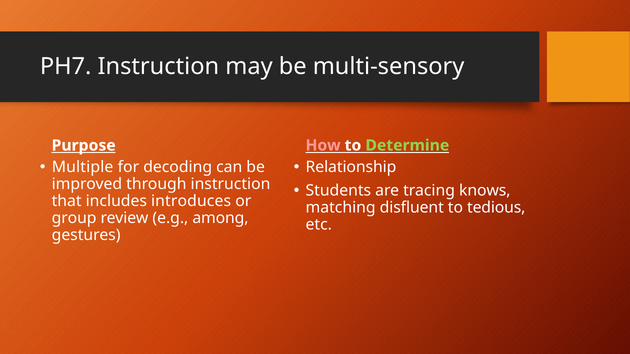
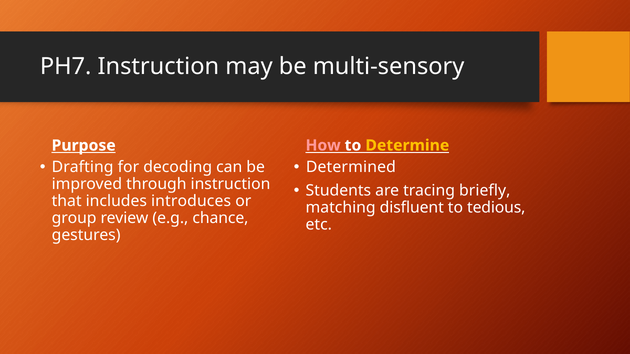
Determine colour: light green -> yellow (407, 146)
Multiple: Multiple -> Drafting (83, 167)
Relationship: Relationship -> Determined (351, 167)
knows: knows -> briefly (485, 191)
among: among -> chance (220, 218)
